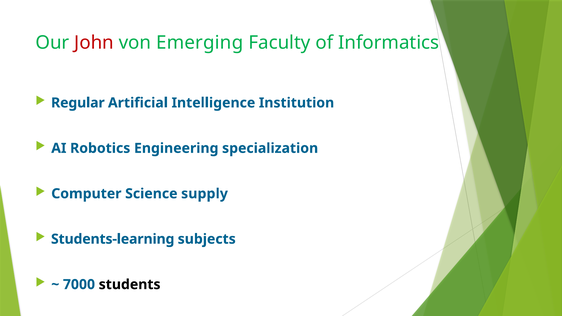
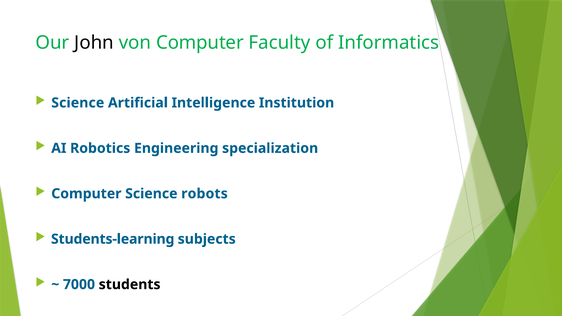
John colour: red -> black (94, 43)
von Emerging: Emerging -> Computer (200, 43)
Regular: Regular -> Science (78, 103)
supply: supply -> robots (204, 194)
